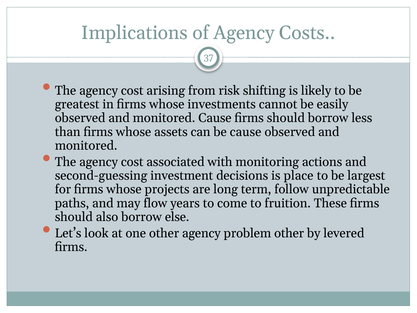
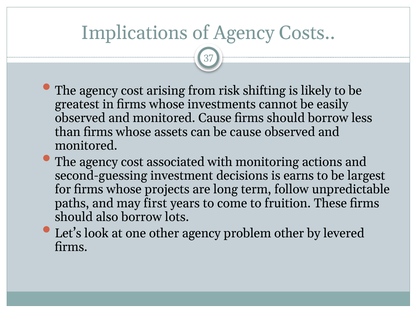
place: place -> earns (299, 176)
flow: flow -> first (155, 203)
else: else -> lots (177, 217)
